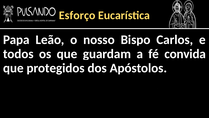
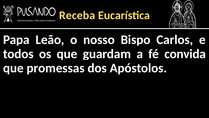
Esforço: Esforço -> Receba (77, 15)
protegidos: protegidos -> promessas (56, 68)
